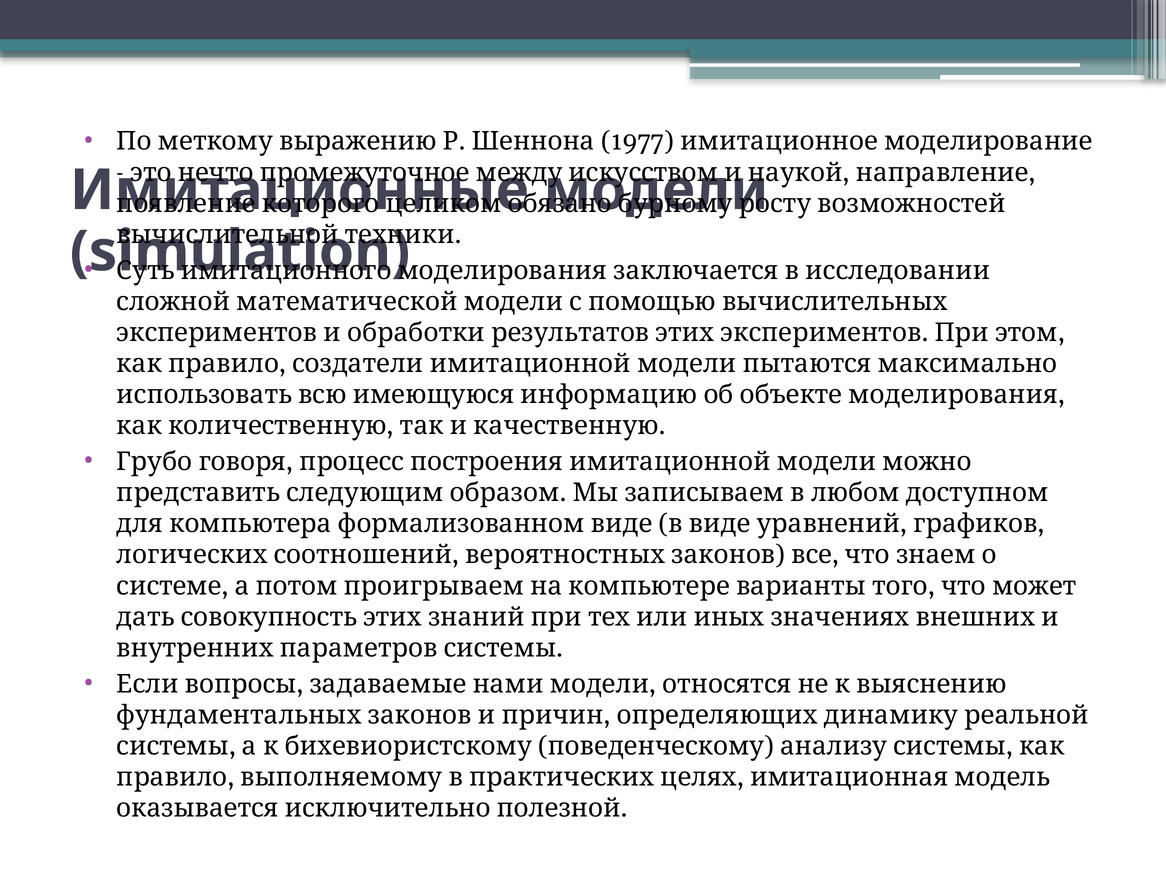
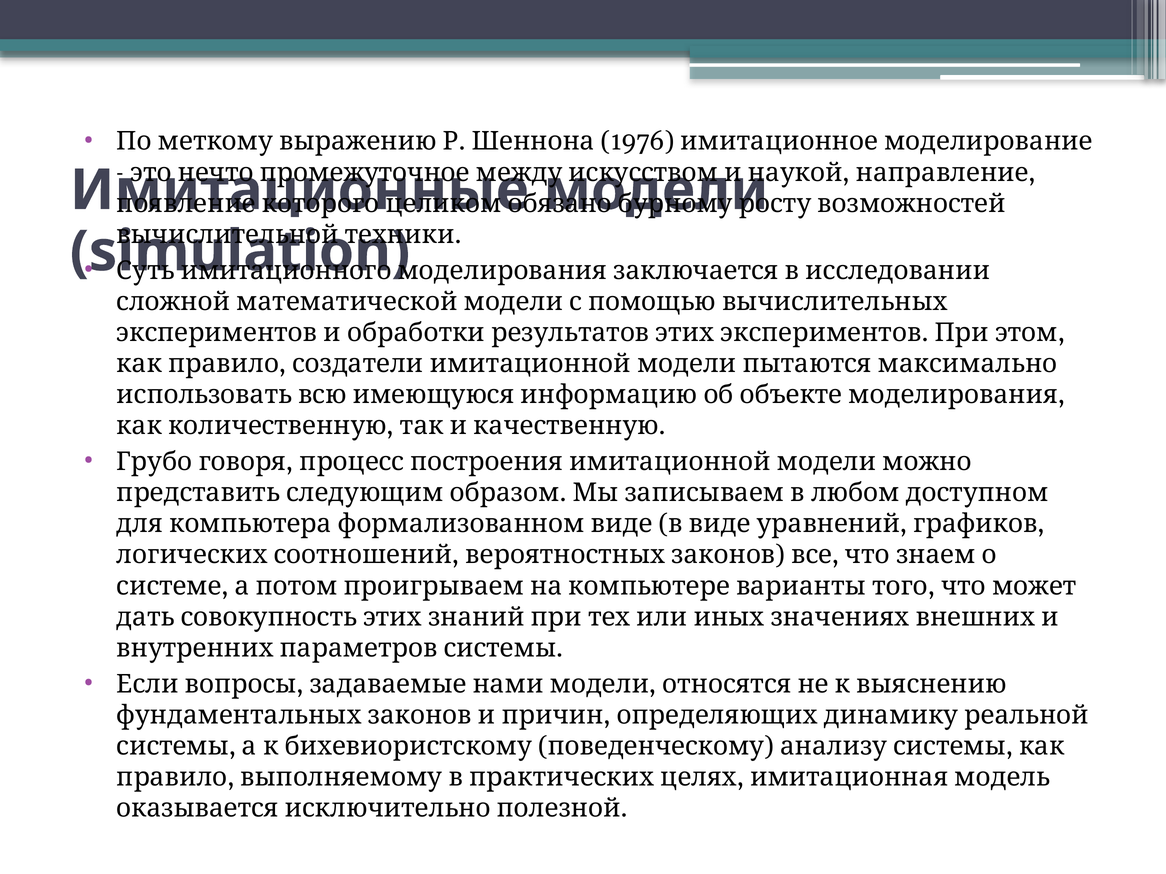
1977: 1977 -> 1976 (638, 142)
